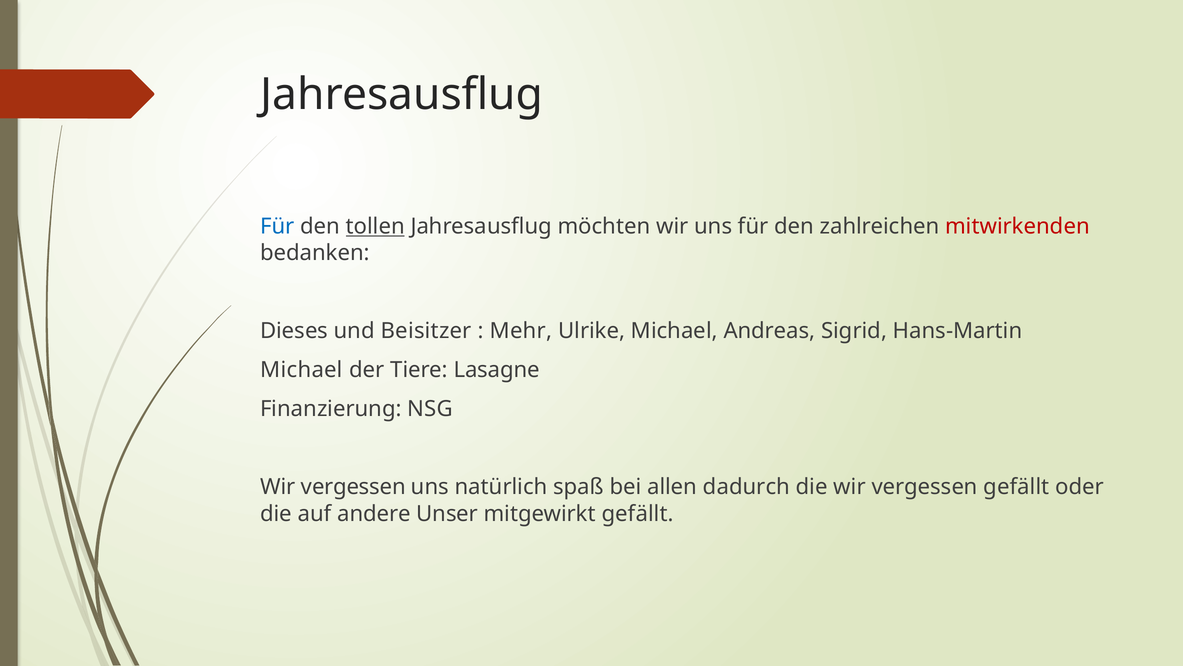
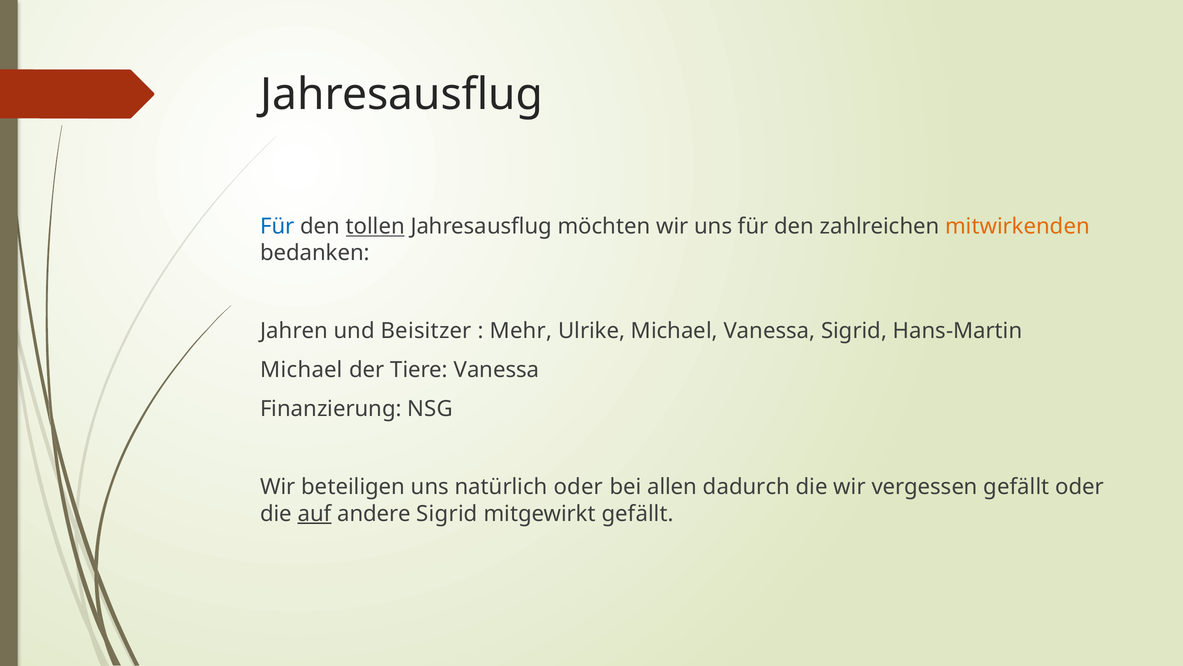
mitwirkenden colour: red -> orange (1017, 226)
Dieses: Dieses -> Jahren (294, 331)
Michael Andreas: Andreas -> Vanessa (769, 331)
Tiere Lasagne: Lasagne -> Vanessa (497, 370)
vergessen: vergessen -> beteiligen (353, 487)
natürlich spaß: spaß -> oder (578, 487)
auf underline: none -> present (315, 513)
andere Unser: Unser -> Sigrid (447, 513)
